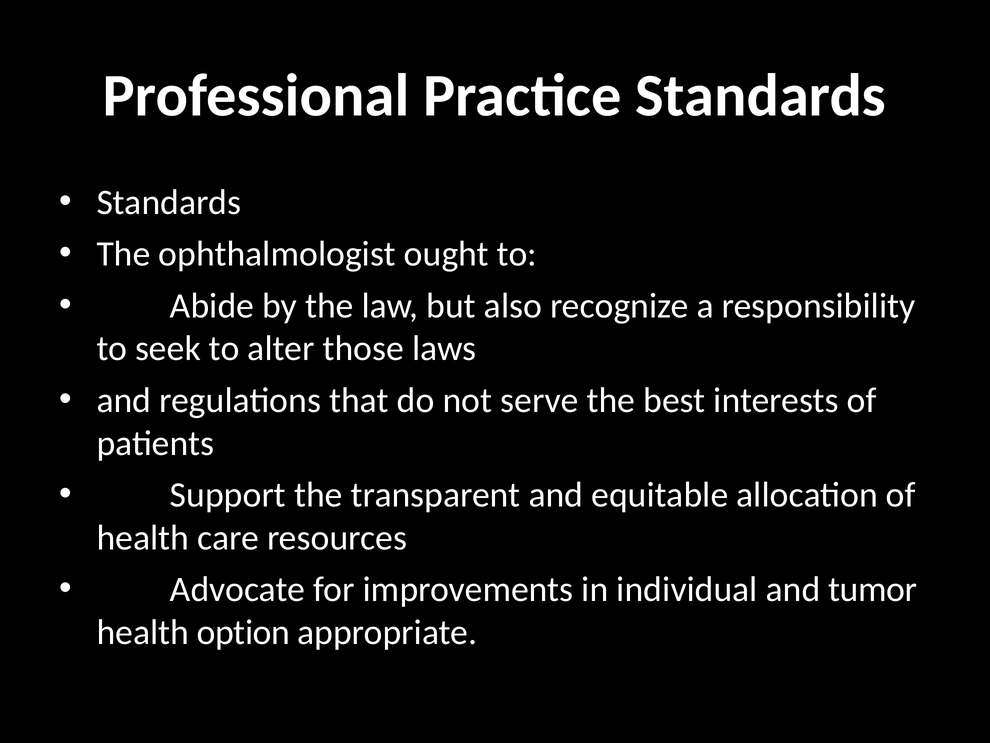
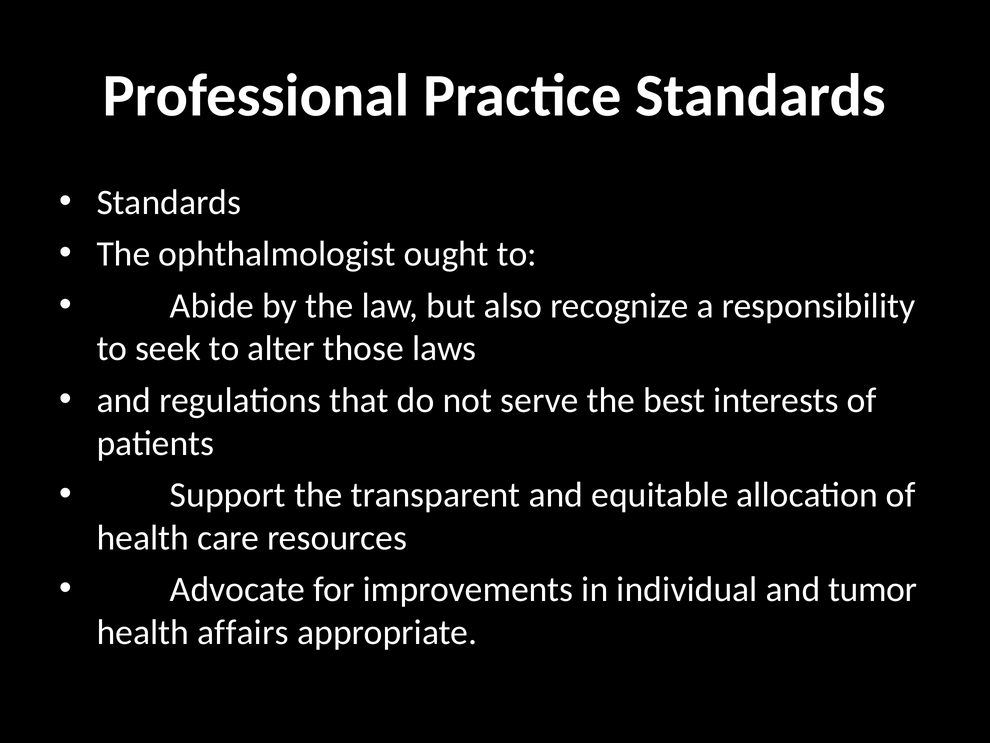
option: option -> affairs (243, 632)
